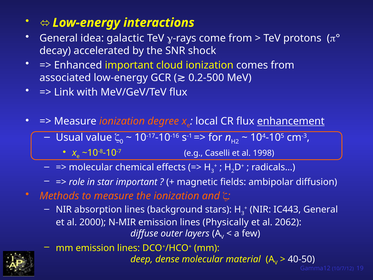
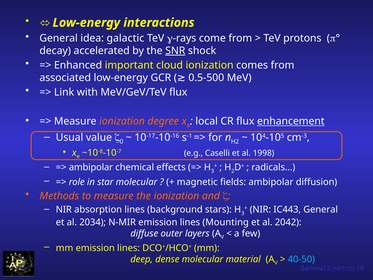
SNR underline: none -> present (175, 51)
0.2-500: 0.2-500 -> 0.5-500 (206, 78)
molecular: molecular -> ambipolar (91, 167)
star important: important -> molecular (137, 182)
2000: 2000 -> 2034 (93, 222)
Physically: Physically -> Mounting (226, 222)
2062: 2062 -> 2042 (288, 222)
40-50 colour: white -> light blue (301, 259)
